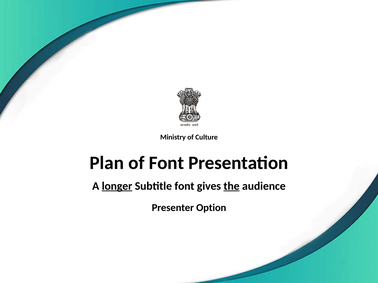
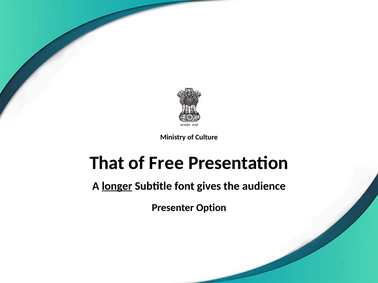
Plan: Plan -> That (107, 163)
of Font: Font -> Free (166, 163)
the underline: present -> none (232, 186)
